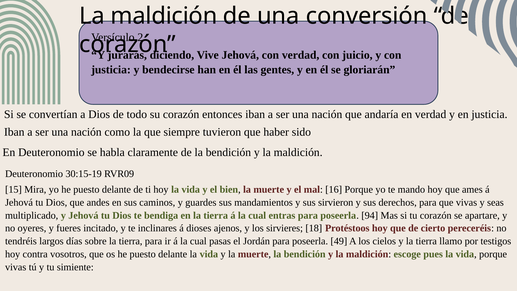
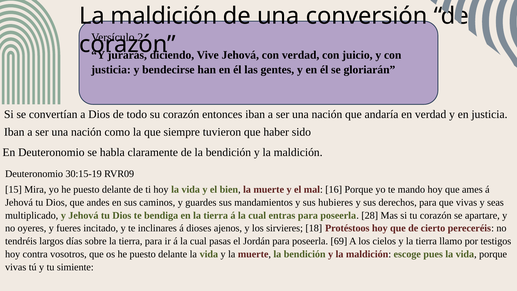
sirvieron: sirvieron -> hubieres (336, 202)
94: 94 -> 28 (370, 215)
49: 49 -> 69 (339, 241)
